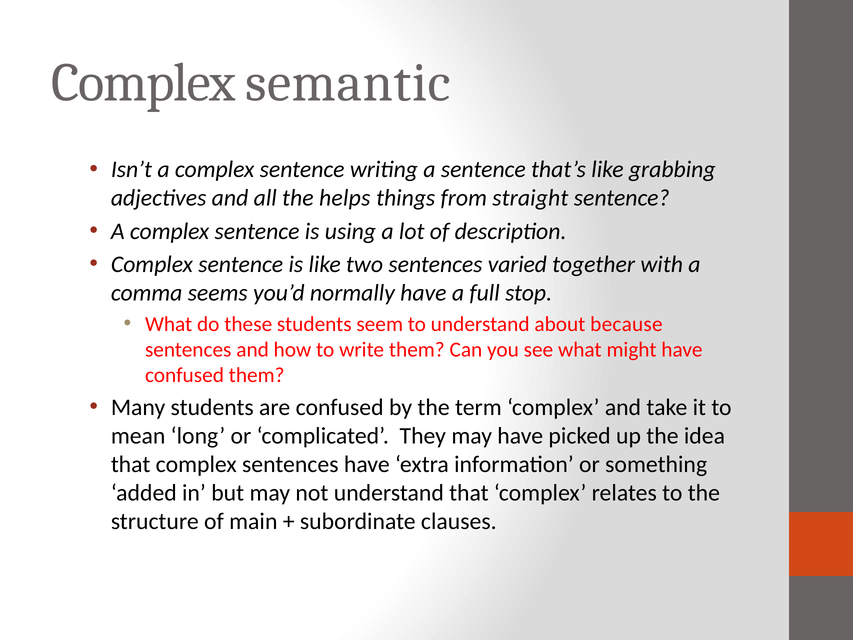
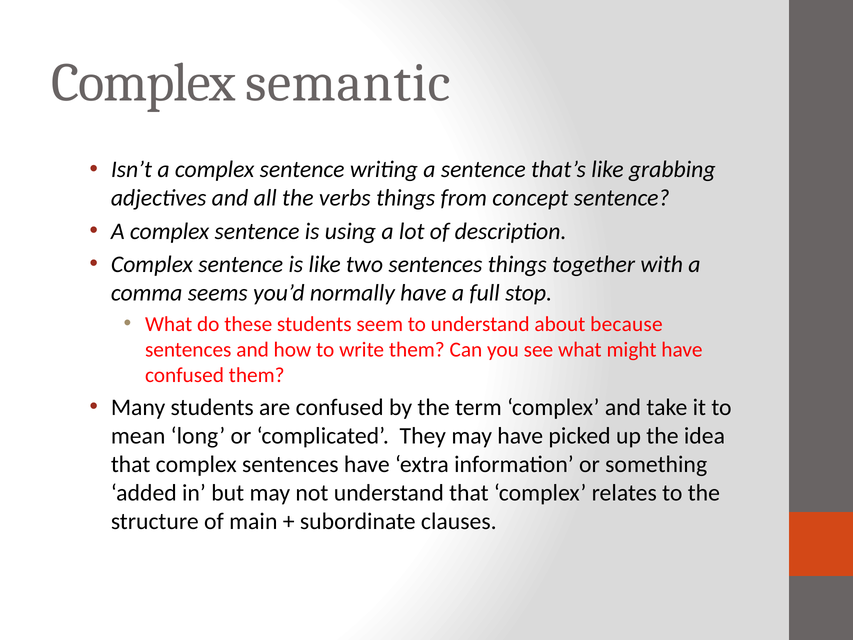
helps: helps -> verbs (345, 198)
straight: straight -> concept (530, 198)
sentences varied: varied -> things (517, 264)
